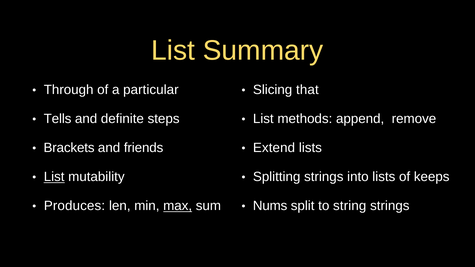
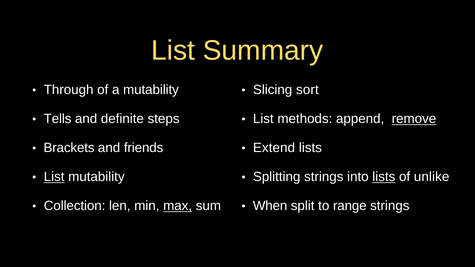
a particular: particular -> mutability (151, 90)
that: that -> sort (307, 90)
remove underline: none -> present (414, 119)
lists underline: none -> present (384, 177)
keeps: keeps -> unlike (432, 177)
Produces: Produces -> Collection (75, 206)
Nums: Nums -> When (270, 206)
string: string -> range (350, 206)
